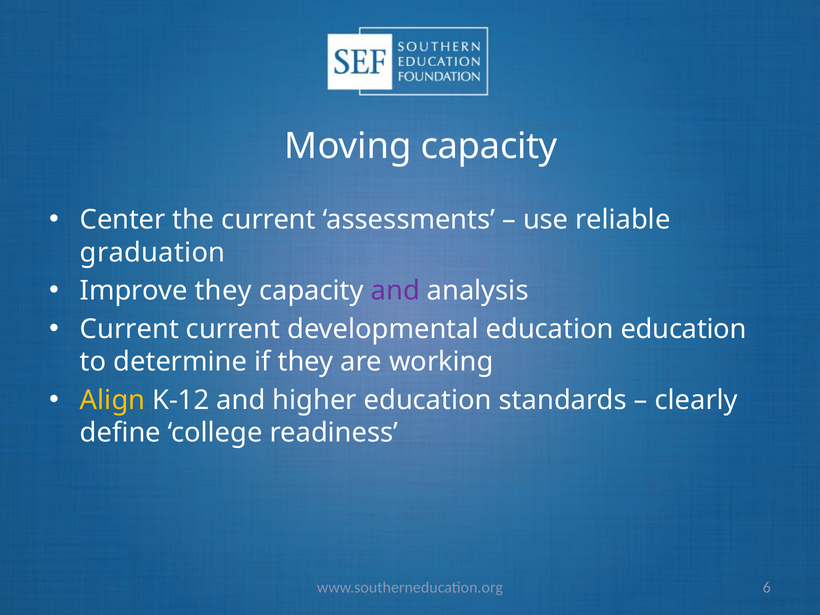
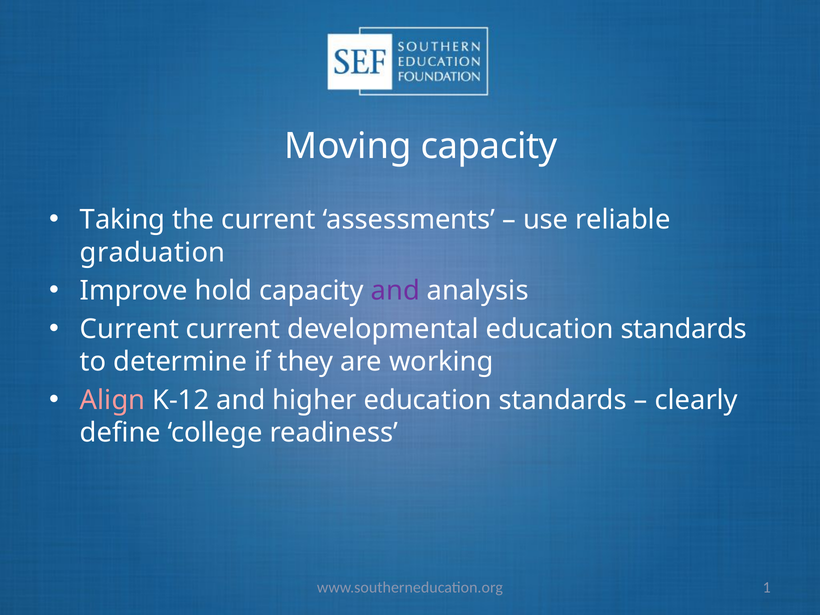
Center: Center -> Taking (123, 220)
Improve they: they -> hold (223, 291)
developmental education education: education -> standards (684, 329)
Align colour: yellow -> pink (113, 400)
6: 6 -> 1 (767, 587)
